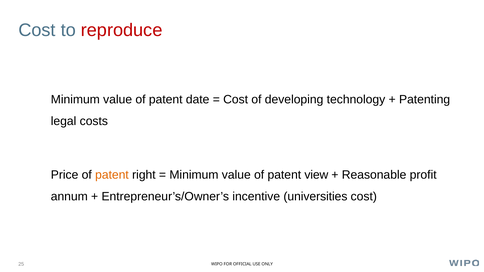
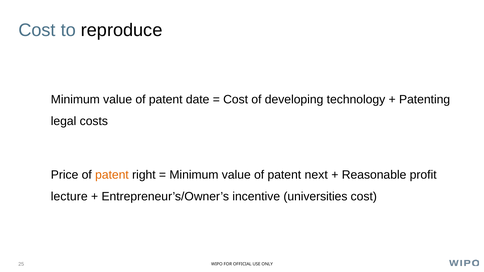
reproduce colour: red -> black (122, 30)
view: view -> next (316, 175)
annum: annum -> lecture (69, 197)
